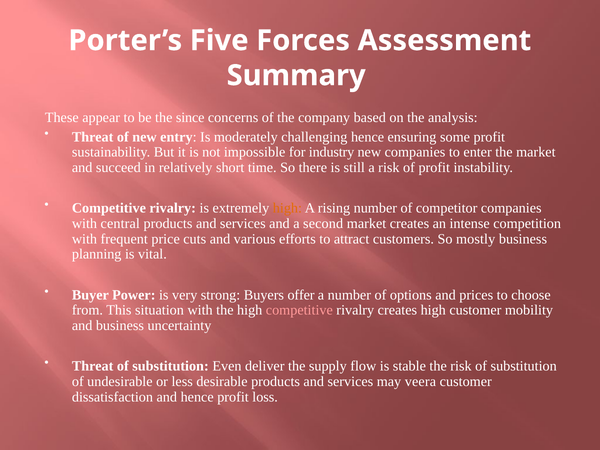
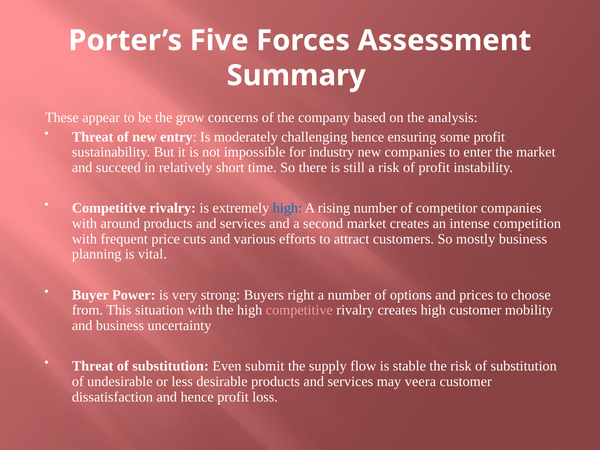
since: since -> grow (190, 117)
high colour: orange -> blue (287, 208)
central: central -> around (120, 224)
offer: offer -> right (301, 295)
deliver: deliver -> submit (265, 366)
